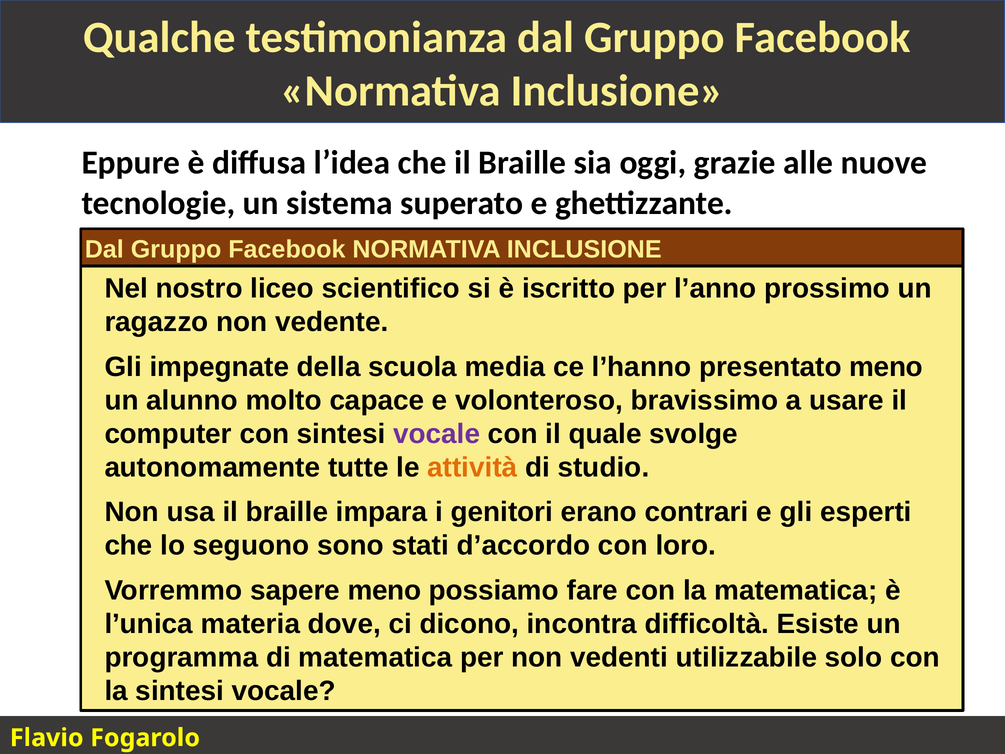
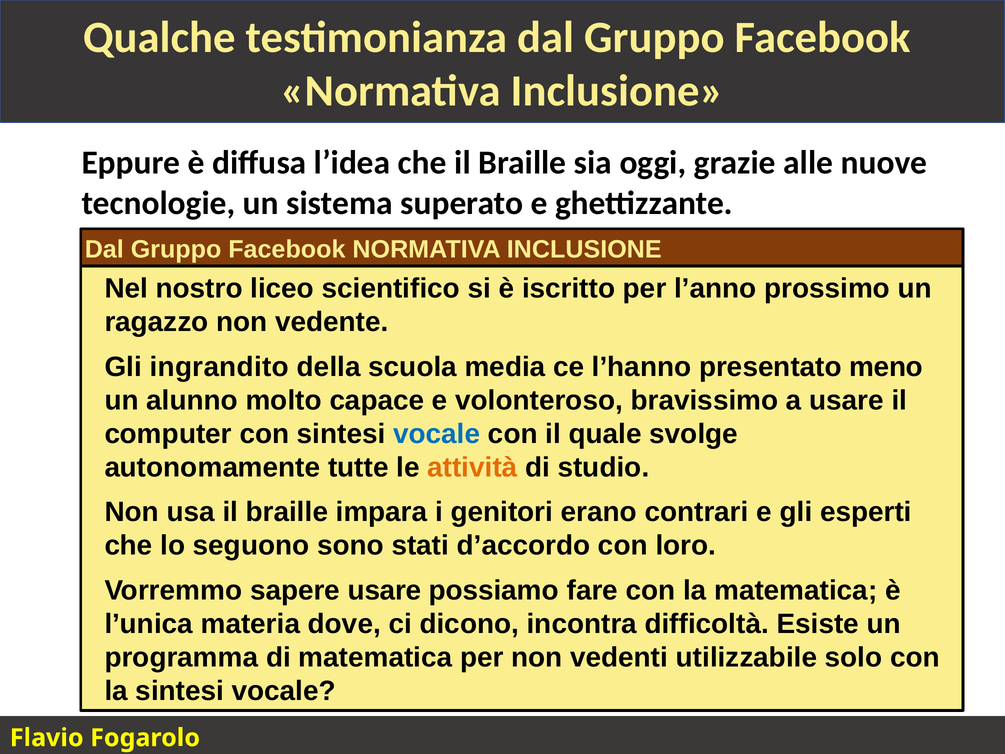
impegnate: impegnate -> ingrandito (219, 367)
vocale colour: purple -> blue (437, 434)
sapere meno: meno -> usare (384, 590)
